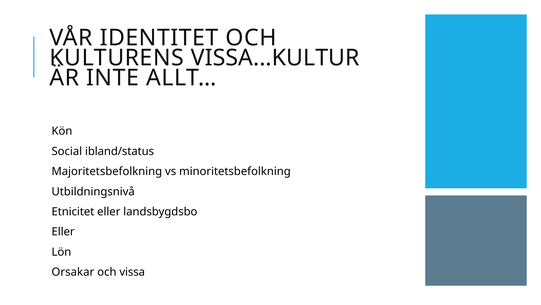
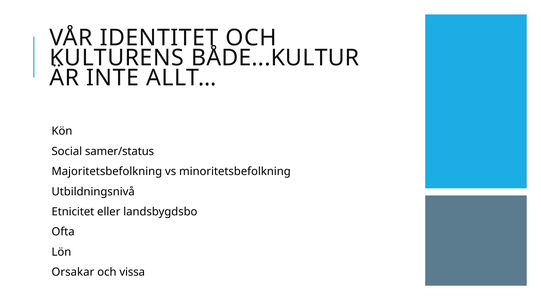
VISSA...KULTUR: VISSA...KULTUR -> BÅDE...KULTUR (275, 58)
ibland/status: ibland/status -> samer/status (120, 151)
Eller: Eller -> Ofta (63, 231)
